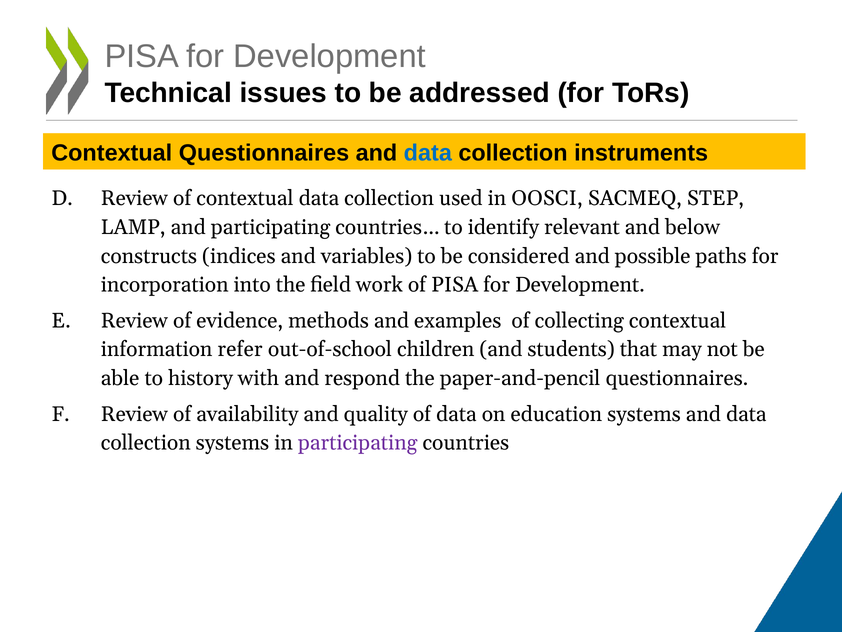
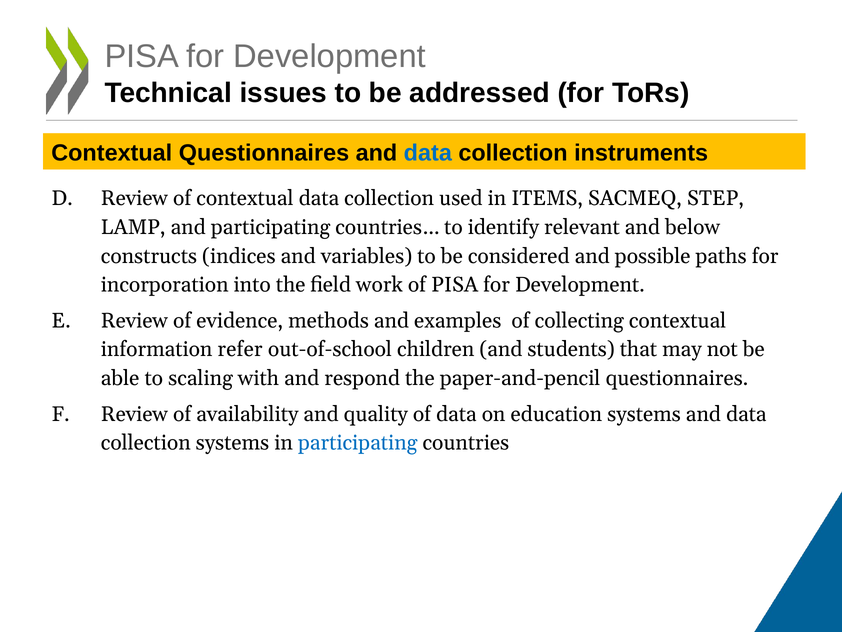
OOSCI: OOSCI -> ITEMS (547, 198)
history: history -> scaling (201, 378)
participating colour: purple -> blue (358, 443)
